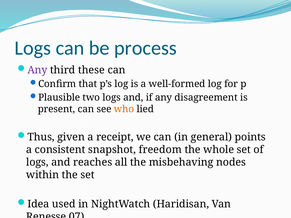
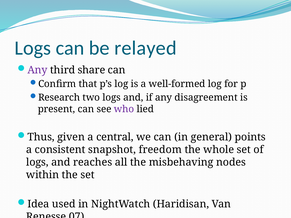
process: process -> relayed (145, 48)
these: these -> share (91, 70)
Plausible: Plausible -> Research (59, 98)
who colour: orange -> purple (124, 109)
receipt: receipt -> central (115, 137)
